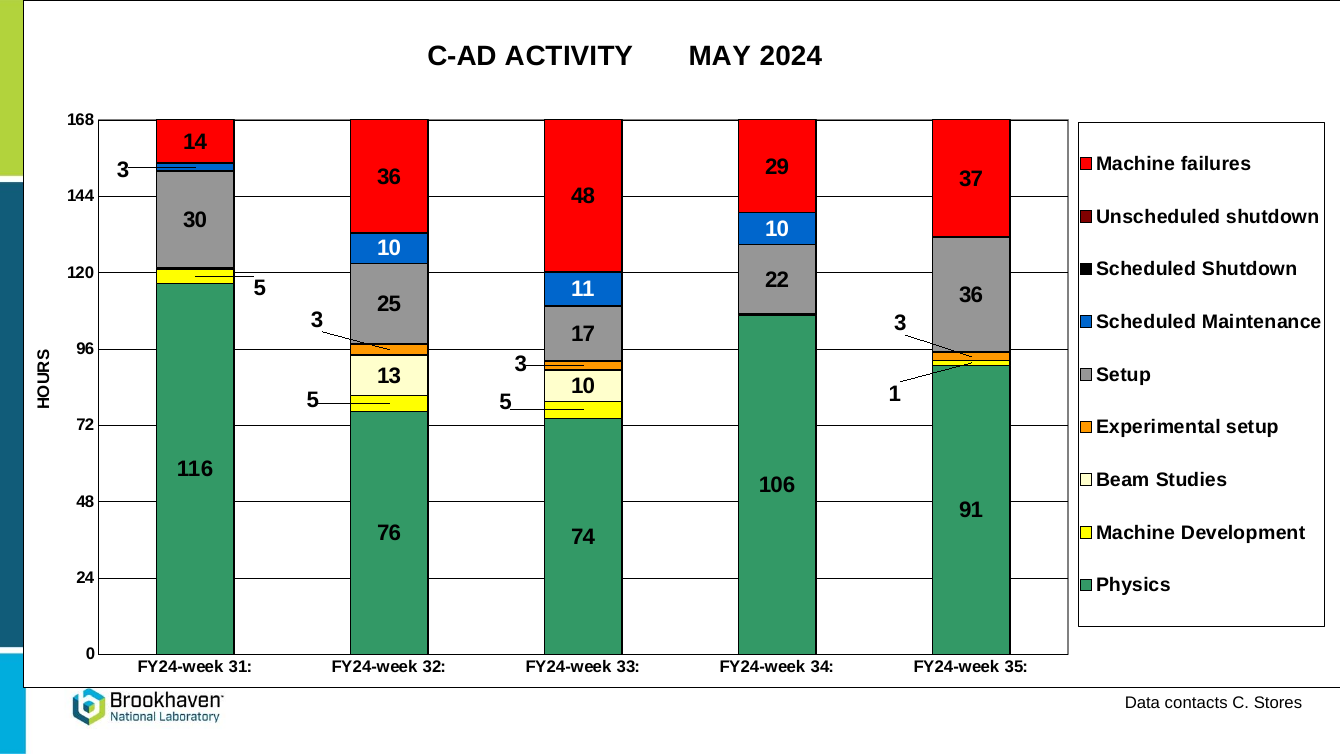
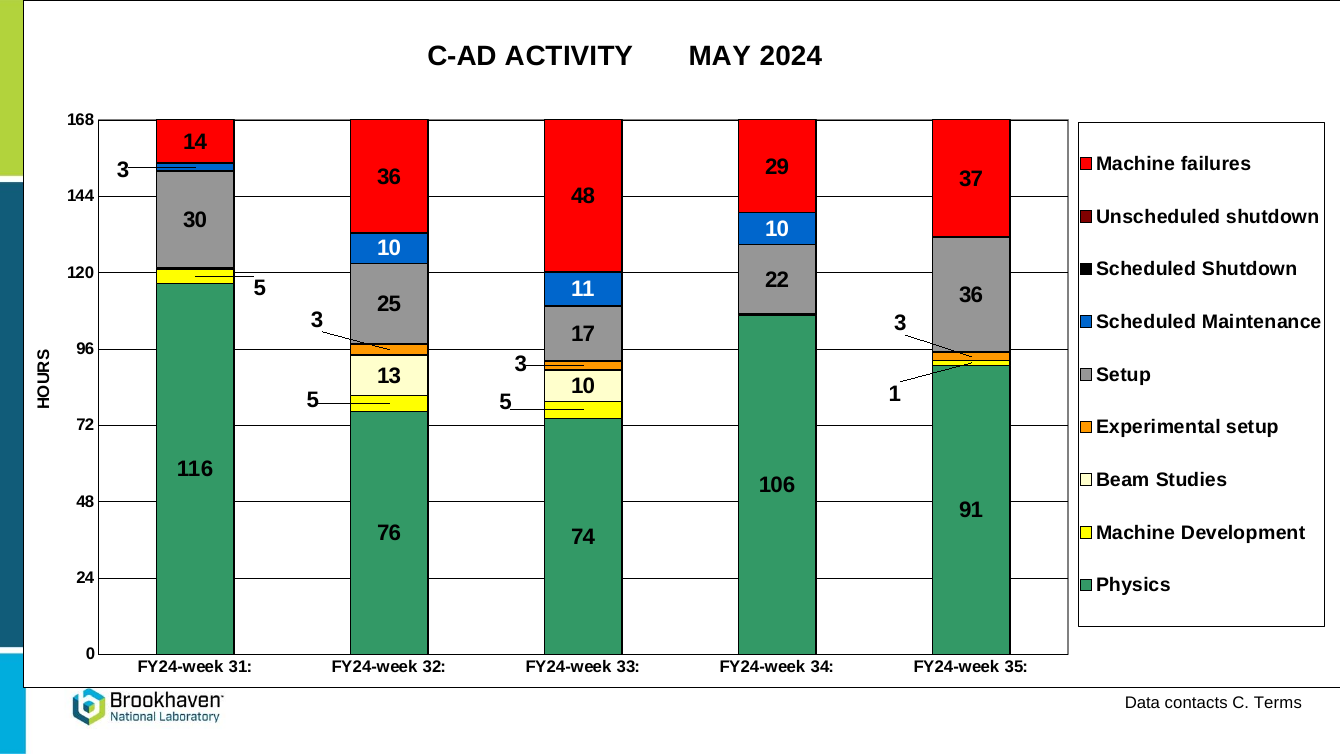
Stores: Stores -> Terms (1278, 703)
